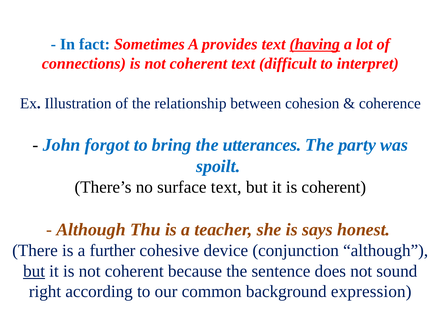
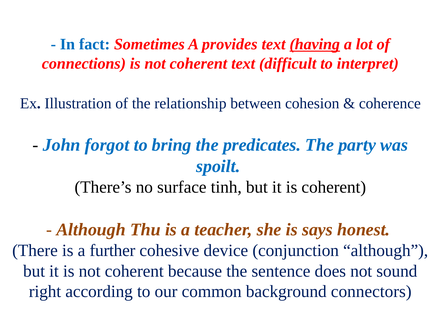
utterances: utterances -> predicates (262, 145)
surface text: text -> tinh (226, 187)
but underline: present -> none (34, 271)
expression: expression -> connectors (371, 291)
